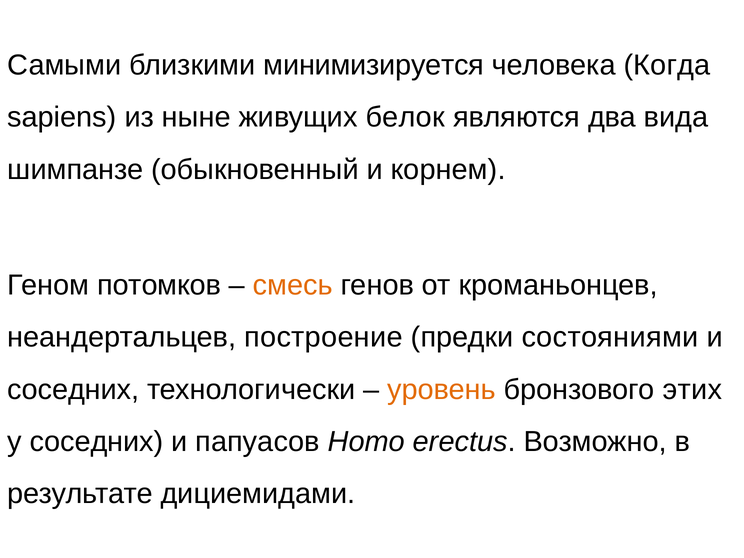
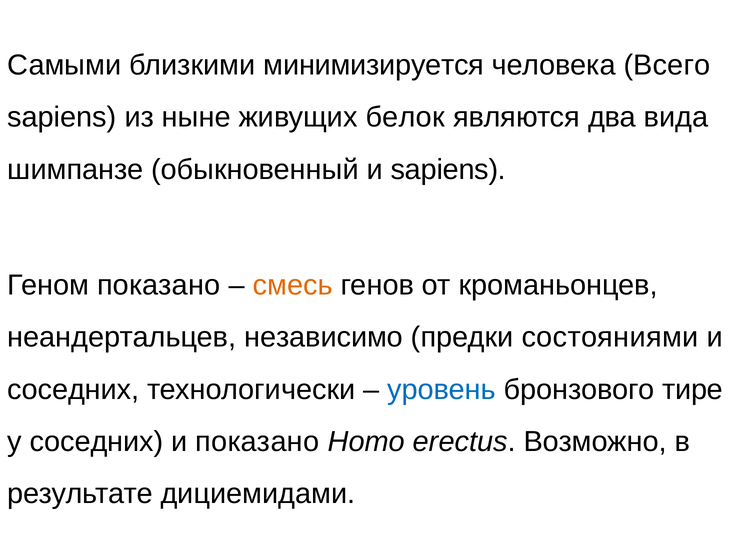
Когда: Когда -> Всего (667, 65)
и корнем: корнем -> sapiens (448, 170)
Геном потомков: потомков -> показано (159, 285)
построение: построение -> независимо (324, 337)
уровень colour: orange -> blue (442, 390)
этих: этих -> тире (693, 390)
и папуасов: папуасов -> показано (257, 442)
